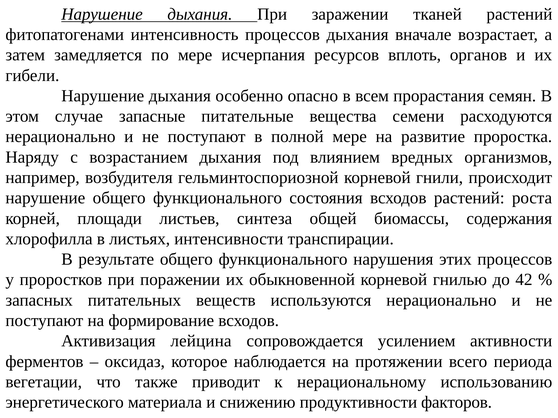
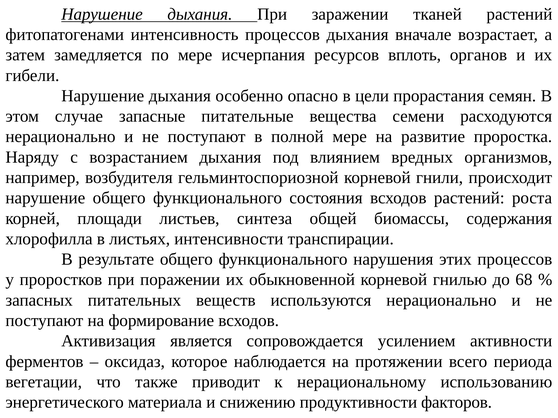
всем: всем -> цели (372, 96)
42: 42 -> 68 (524, 280)
лейцина: лейцина -> является (201, 341)
